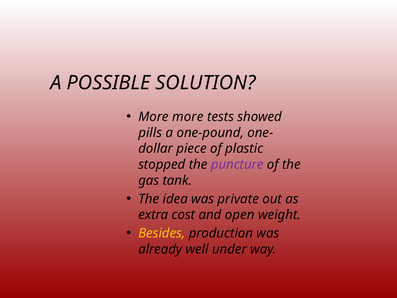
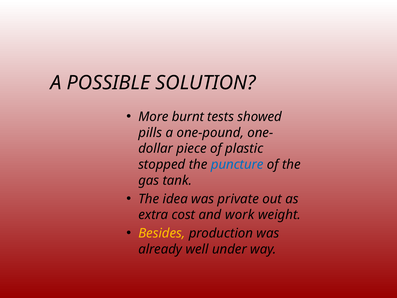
More more: more -> burnt (188, 117)
puncture colour: purple -> blue (237, 164)
open: open -> work (240, 215)
